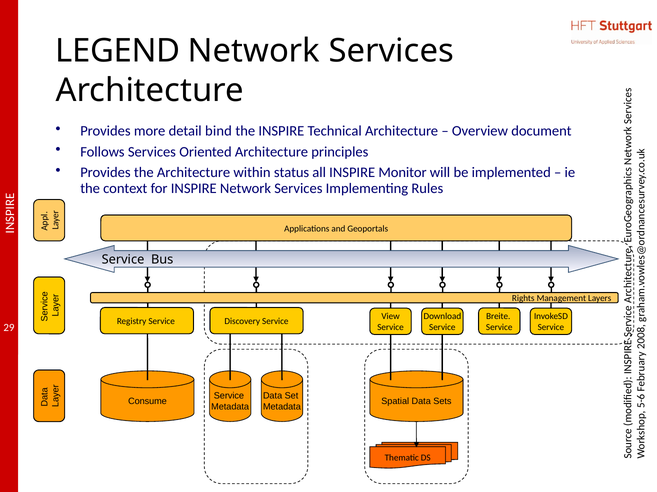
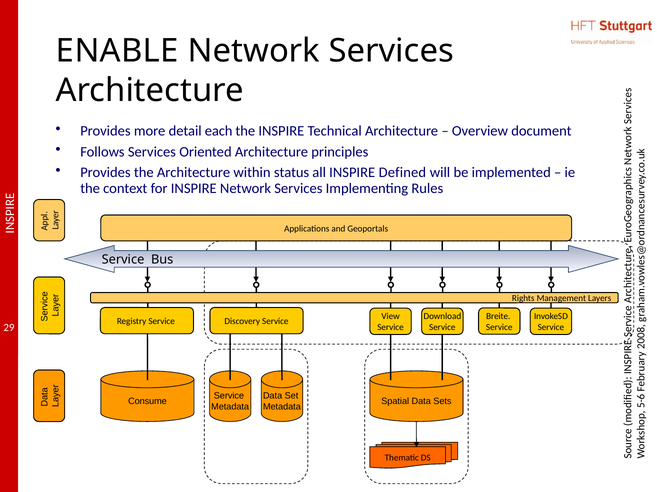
LEGEND: LEGEND -> ENABLE (117, 51)
bind: bind -> each (219, 131)
Monitor: Monitor -> Defined (402, 173)
